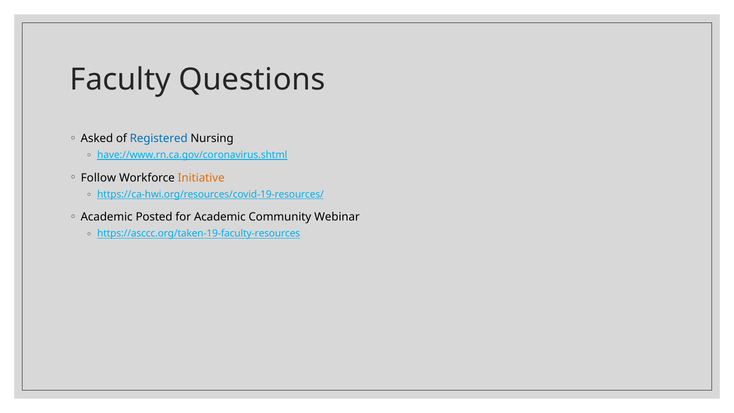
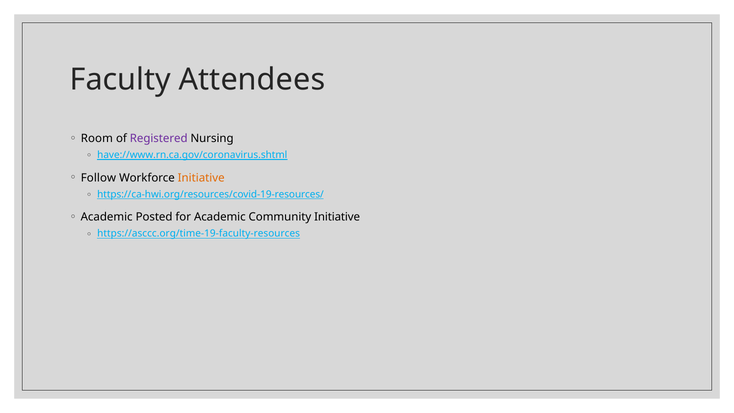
Questions: Questions -> Attendees (252, 80)
Asked: Asked -> Room (97, 138)
Registered colour: blue -> purple (159, 138)
Community Webinar: Webinar -> Initiative (337, 217)
https://asccc.org/taken-19-faculty-resources: https://asccc.org/taken-19-faculty-resources -> https://asccc.org/time-19-faculty-resources (199, 234)
